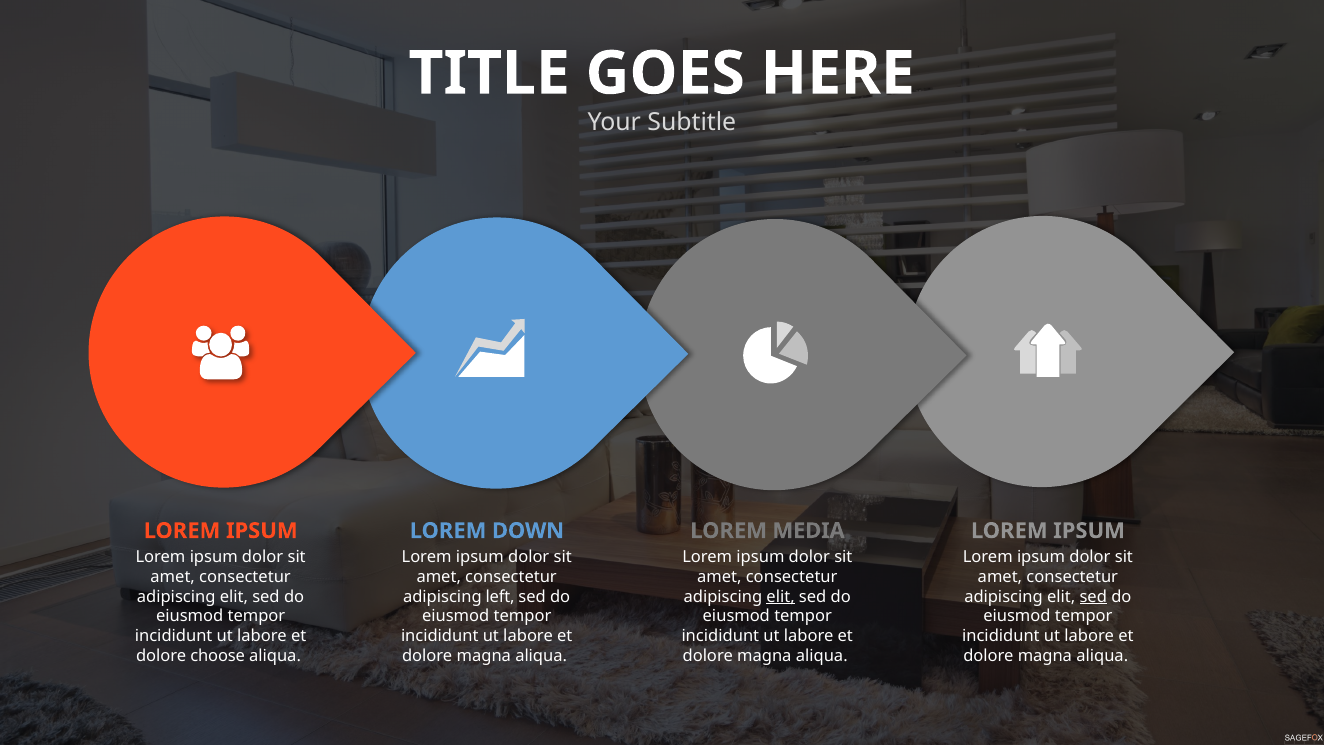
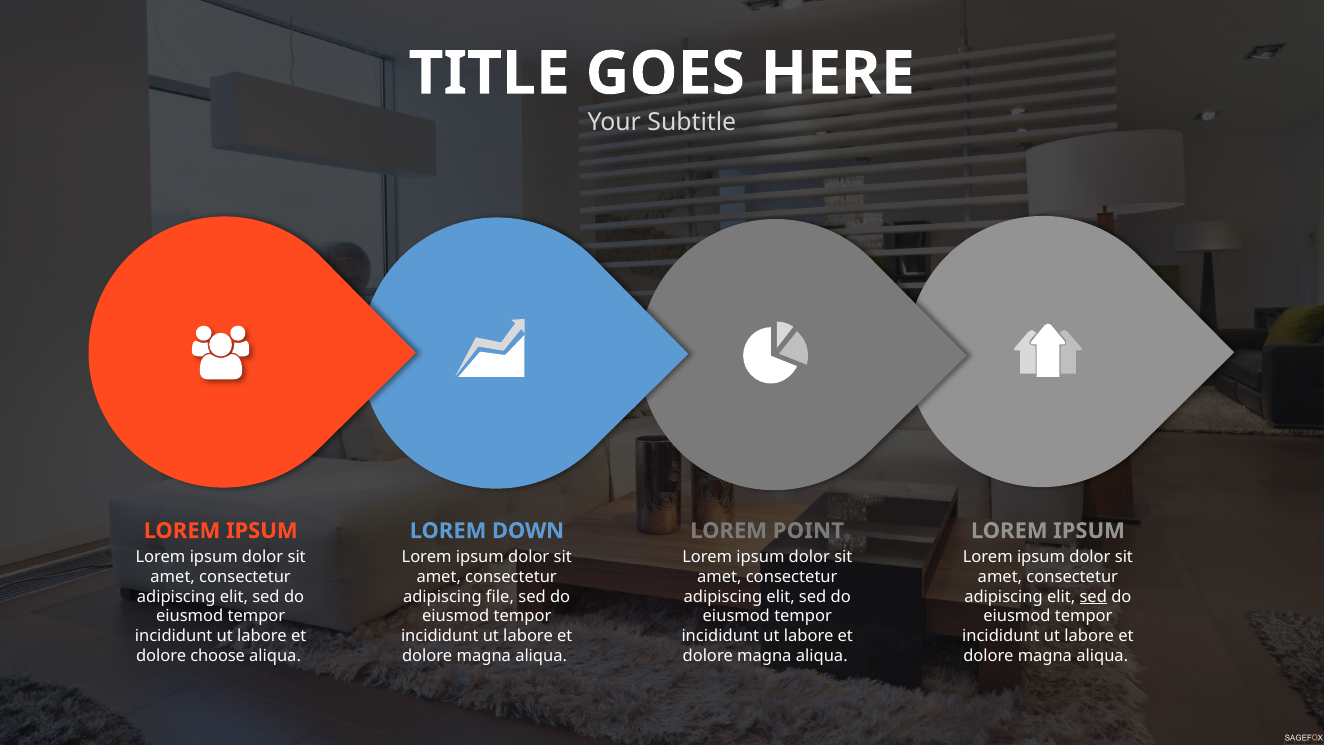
MEDIA: MEDIA -> POINT (808, 531)
left: left -> file (500, 596)
elit underline: present -> none (781, 596)
